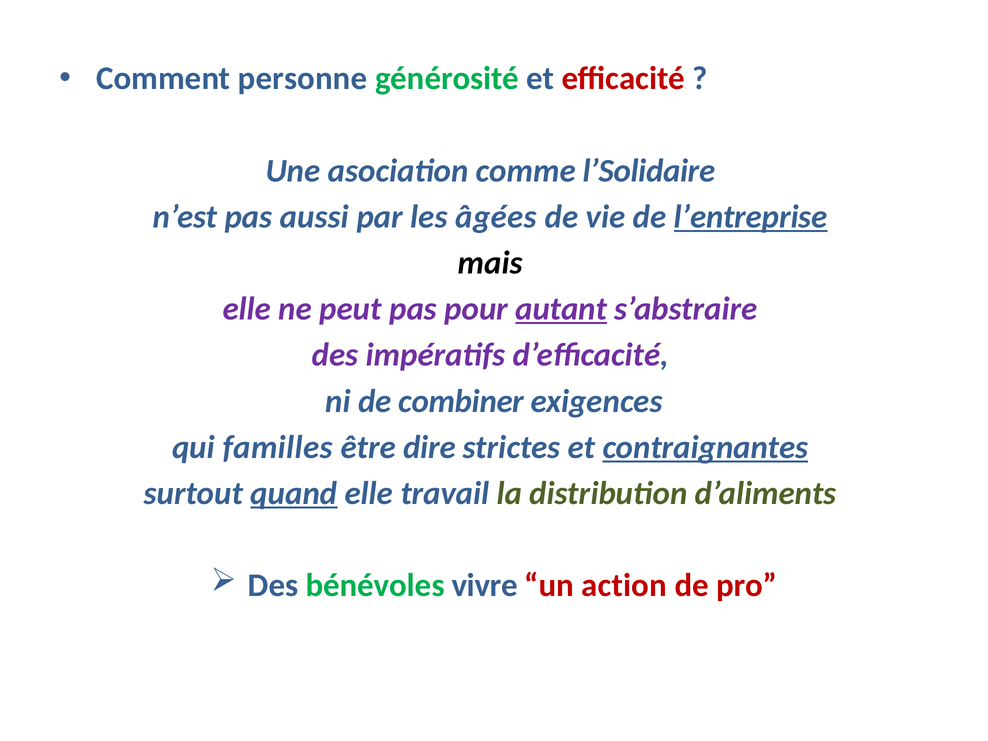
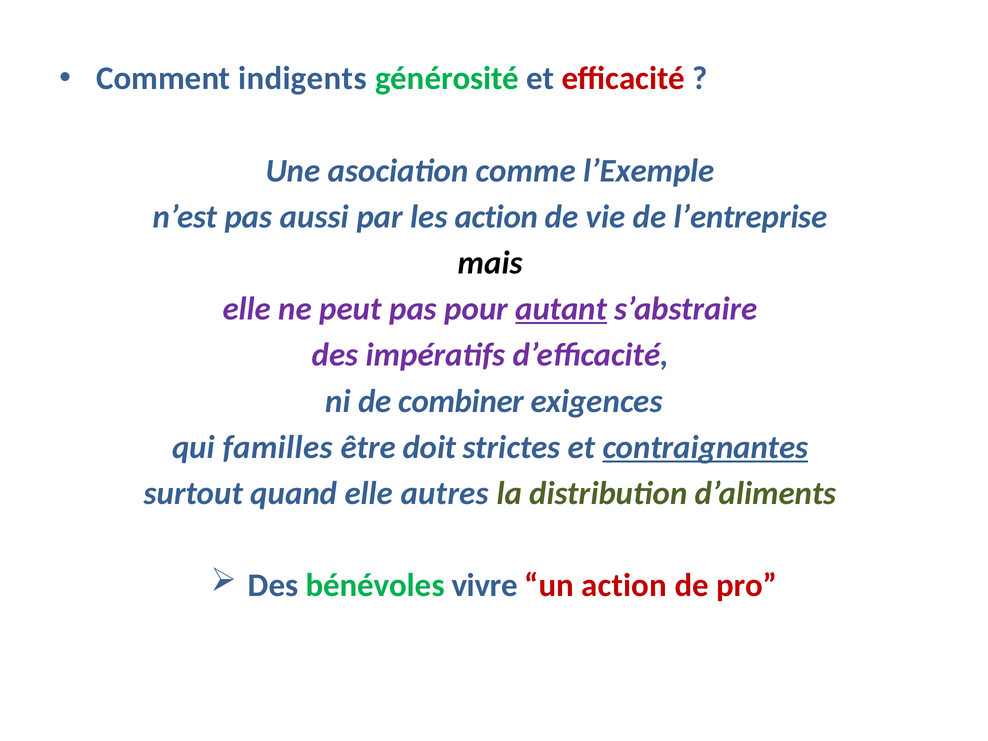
personne: personne -> indigents (302, 79)
l’Solidaire: l’Solidaire -> l’Exemple (649, 171)
les âgées: âgées -> action (496, 217)
l’entreprise underline: present -> none (751, 217)
dire: dire -> doit (430, 447)
quand underline: present -> none (294, 493)
travail: travail -> autres (445, 493)
